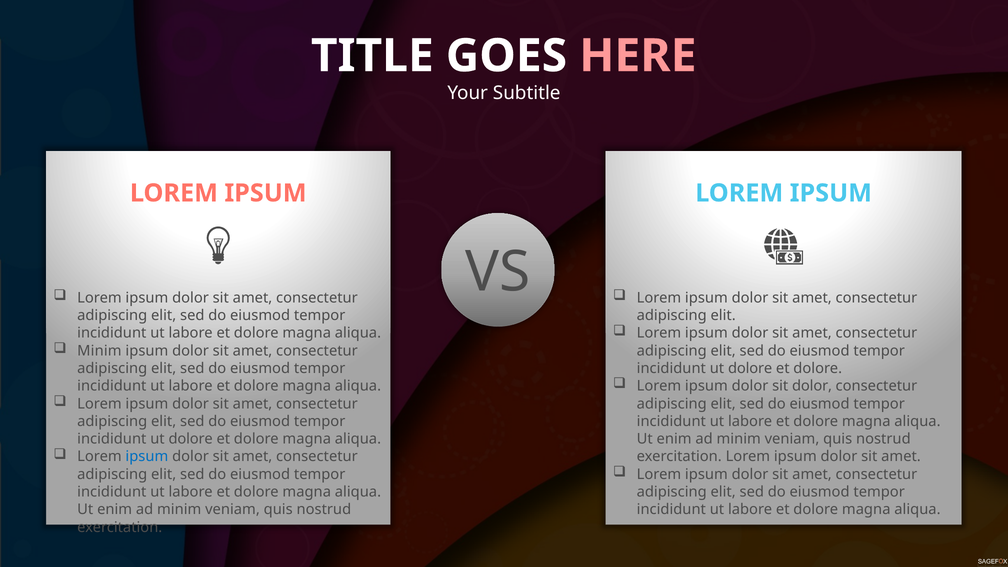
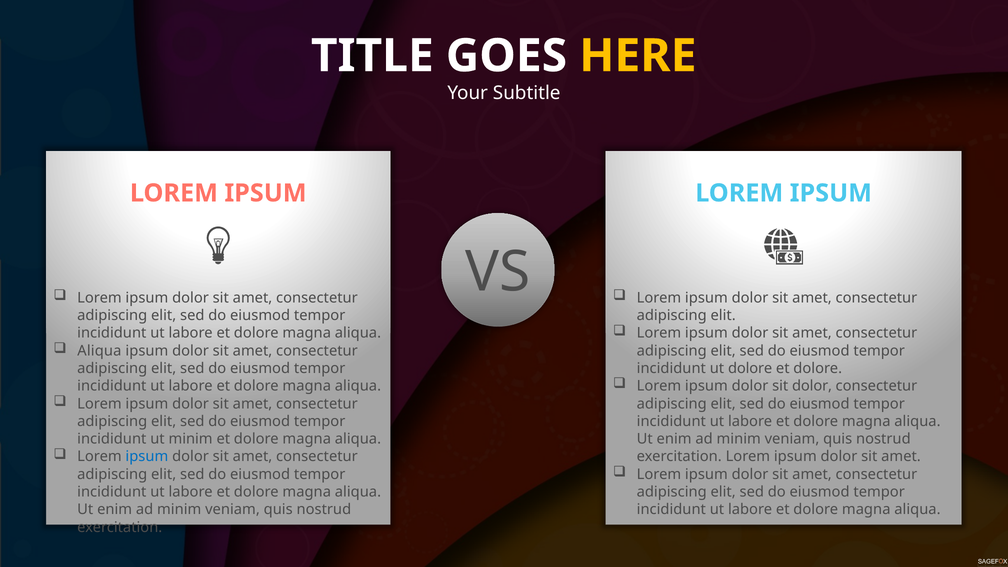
HERE colour: pink -> yellow (638, 56)
Minim: Minim -> Aliqua (99, 351)
dolore: dolore -> minim (191, 439)
